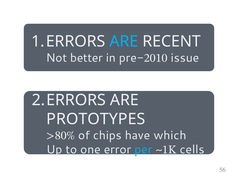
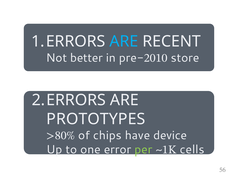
issue: issue -> store (185, 58)
which: which -> device (170, 136)
per colour: light blue -> light green (143, 150)
